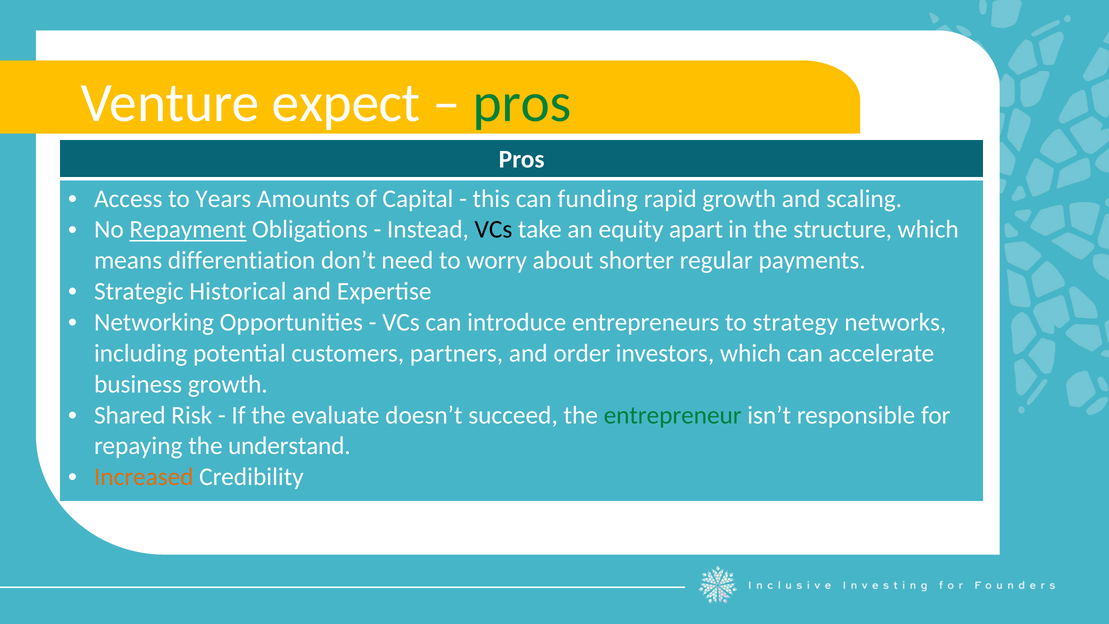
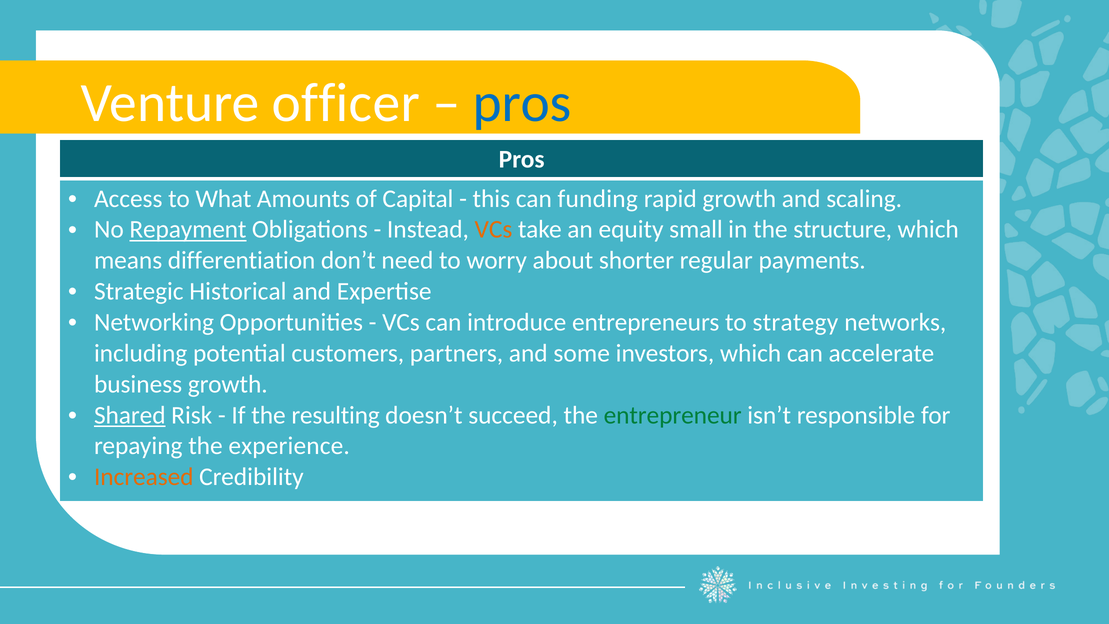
expect: expect -> officer (346, 103)
pros colour: green -> blue (522, 103)
Years: Years -> What (223, 199)
VCs colour: black -> orange (493, 230)
apart: apart -> small (696, 230)
order: order -> some (582, 353)
Shared underline: none -> present (130, 415)
evaluate: evaluate -> resulting (336, 415)
understand: understand -> experience (289, 446)
